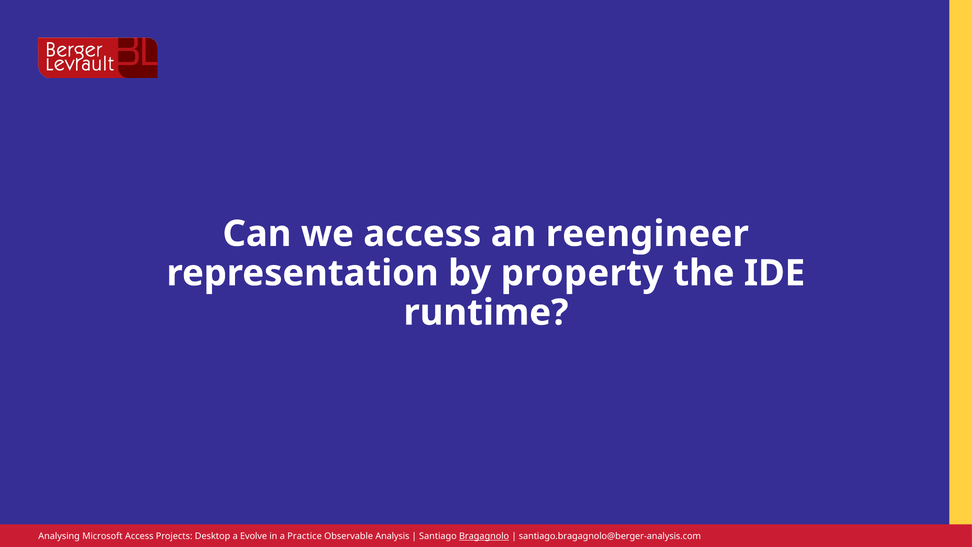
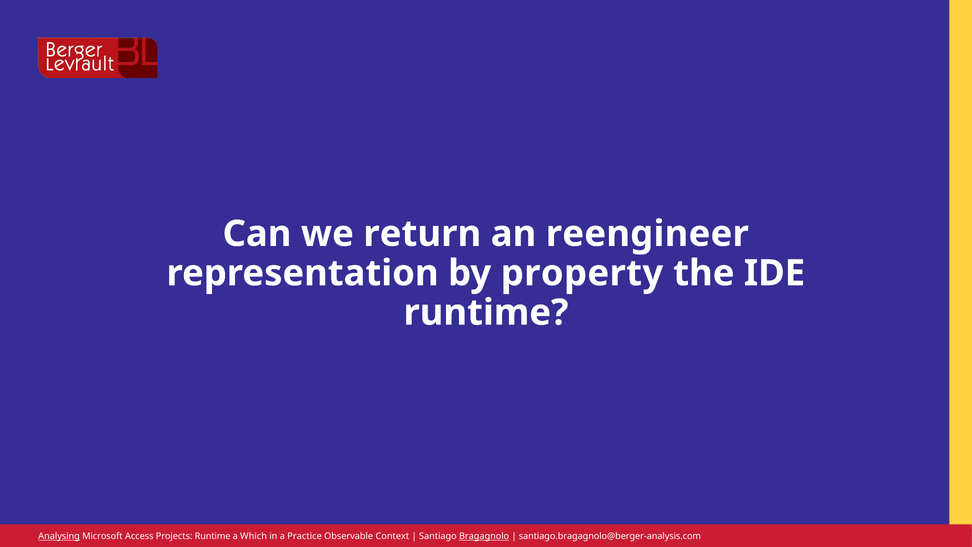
we access: access -> return (422, 234)
Analysing underline: none -> present (59, 536)
Projects Desktop: Desktop -> Runtime (213, 536)
Evolve: Evolve -> Which (254, 536)
Analysis: Analysis -> Context (392, 536)
